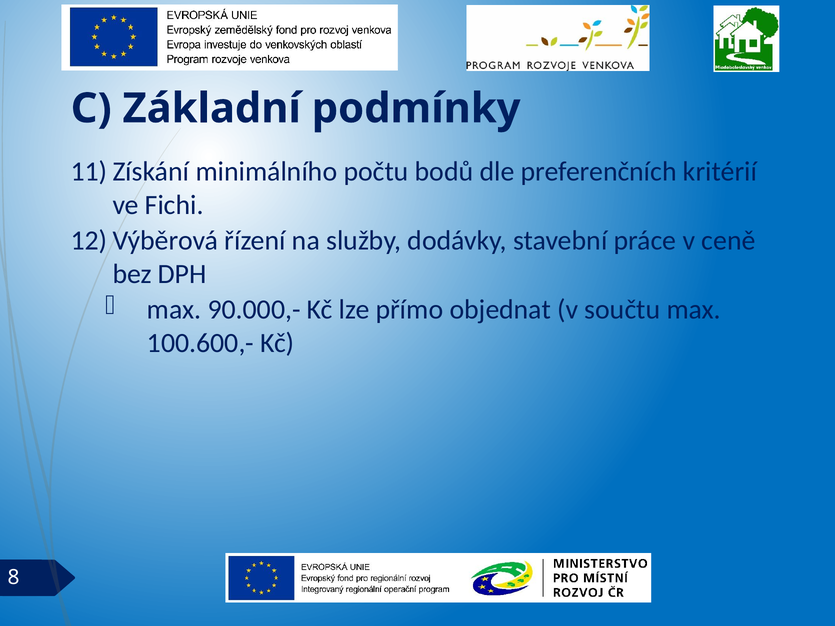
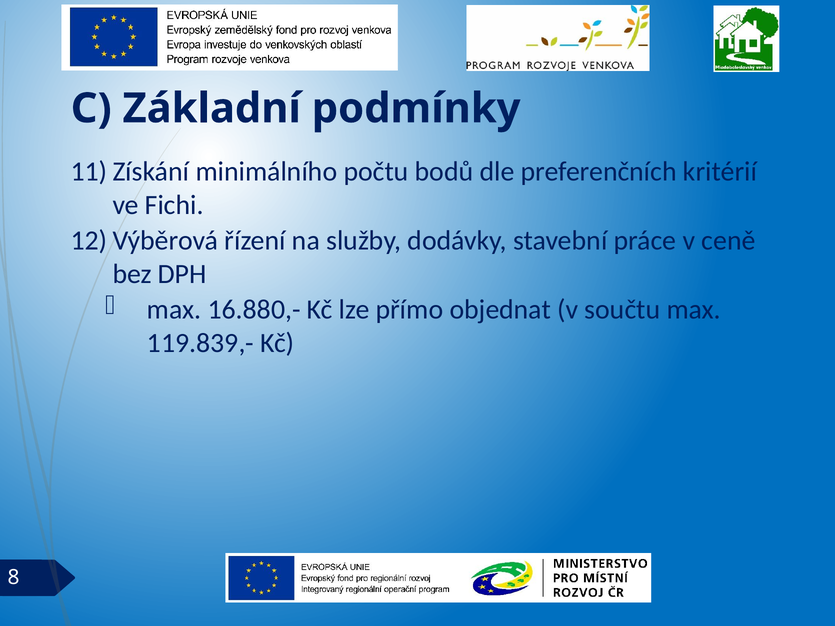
90.000,-: 90.000,- -> 16.880,- (254, 310)
100.600,-: 100.600,- -> 119.839,- (200, 343)
